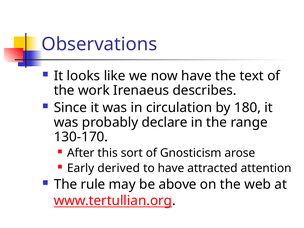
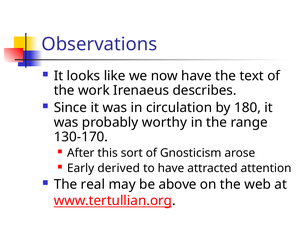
declare: declare -> worthy (164, 122)
rule: rule -> real (93, 185)
